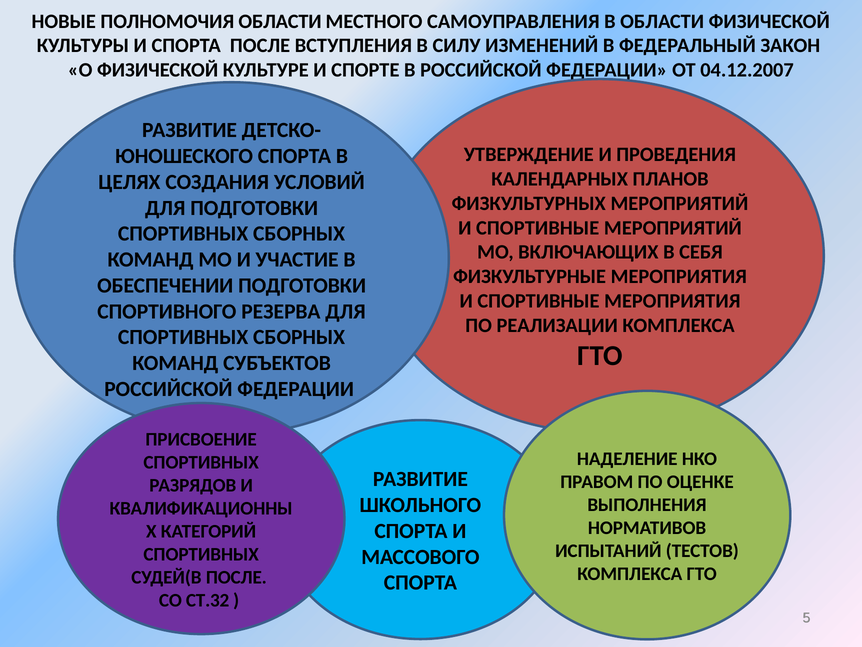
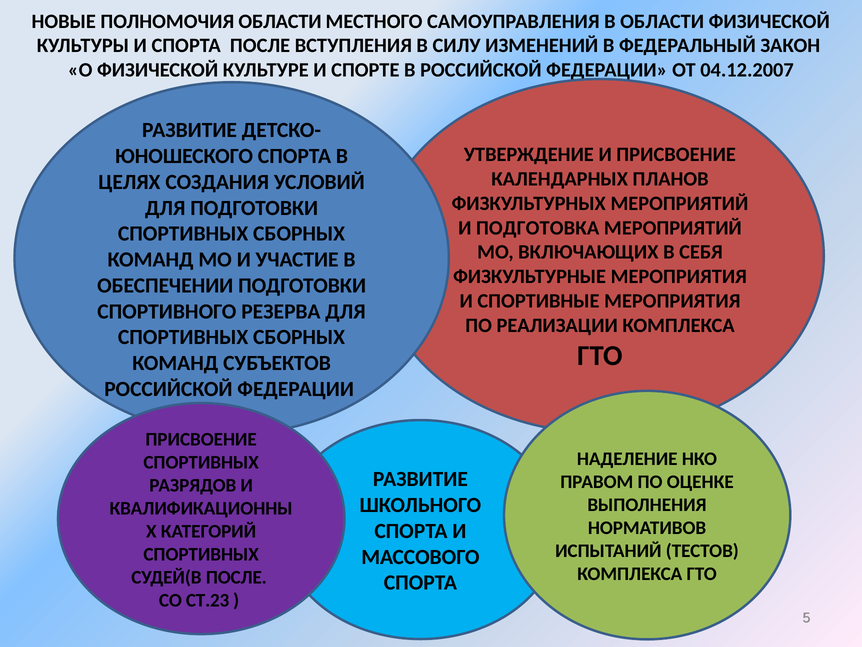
И ПРОВЕДЕНИЯ: ПРОВЕДЕНИЯ -> ПРИСВОЕНИЕ (676, 154)
СПОРТИВНЫЕ: СПОРТИВНЫЕ -> ПОДГОТОВКА (538, 228)
СТ.32: СТ.32 -> СТ.23 (208, 600)
